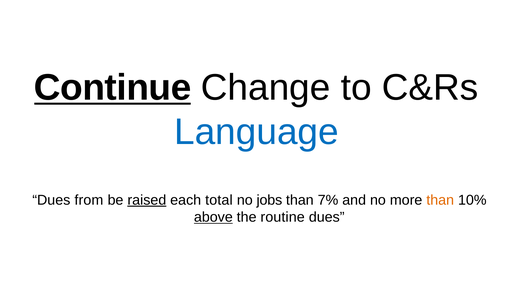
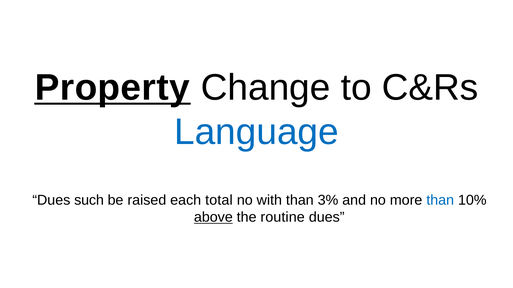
Continue: Continue -> Property (112, 88)
from: from -> such (89, 201)
raised underline: present -> none (147, 201)
jobs: jobs -> with (269, 201)
7%: 7% -> 3% (328, 201)
than colour: orange -> blue (440, 201)
